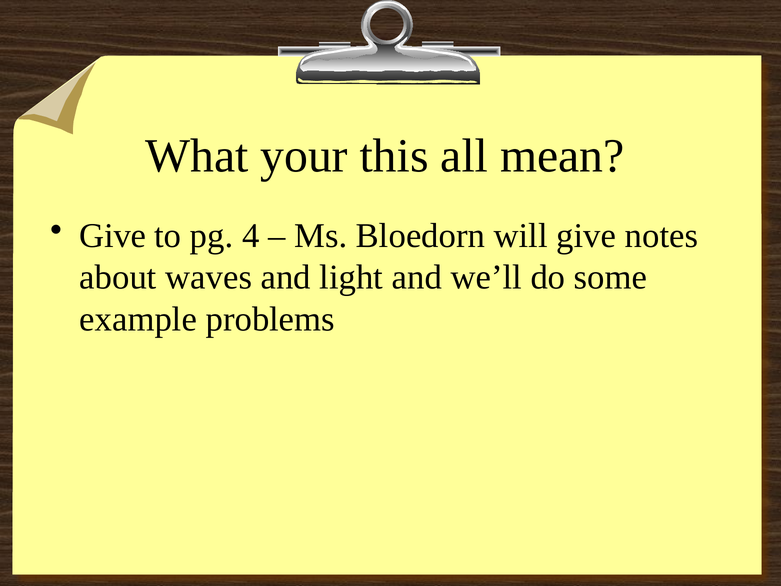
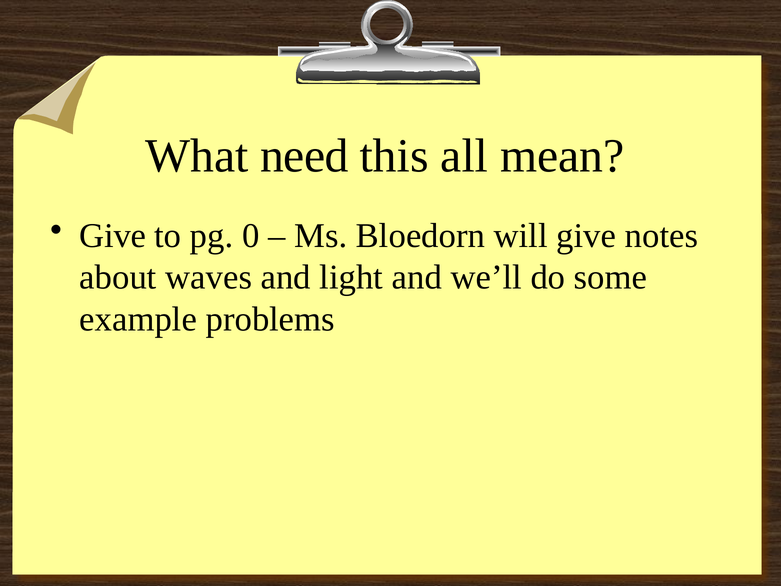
your: your -> need (304, 156)
4: 4 -> 0 (251, 236)
